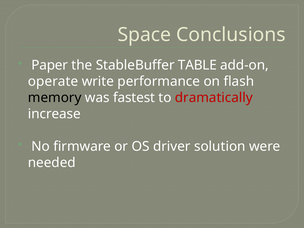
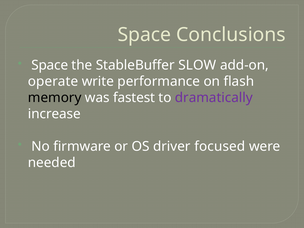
Paper: Paper -> Space (50, 65)
TABLE: TABLE -> SLOW (197, 65)
dramatically colour: red -> purple (214, 98)
solution: solution -> focused (220, 146)
